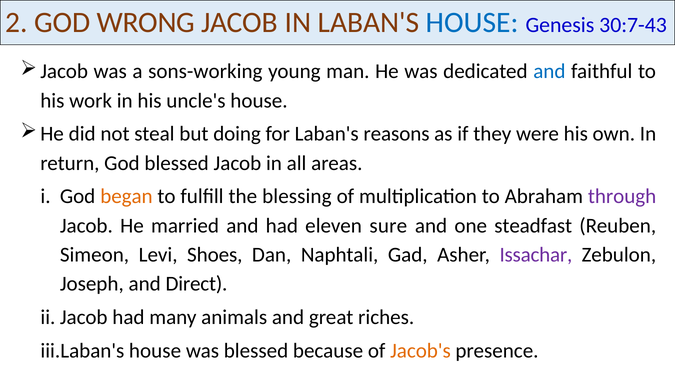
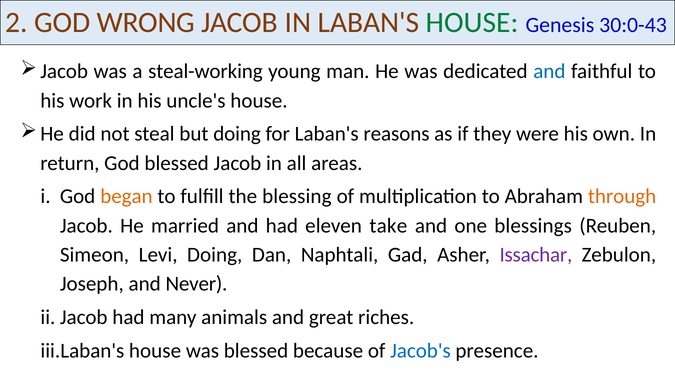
HOUSE colour: blue -> green (472, 22)
30:7-43: 30:7-43 -> 30:0-43 (633, 25)
sons-working: sons-working -> steal-working (205, 71)
through colour: purple -> orange (622, 196)
sure: sure -> take (388, 225)
steadfast: steadfast -> blessings (533, 225)
Levi Shoes: Shoes -> Doing (215, 255)
Direct: Direct -> Never (196, 284)
Jacob's colour: orange -> blue (420, 350)
